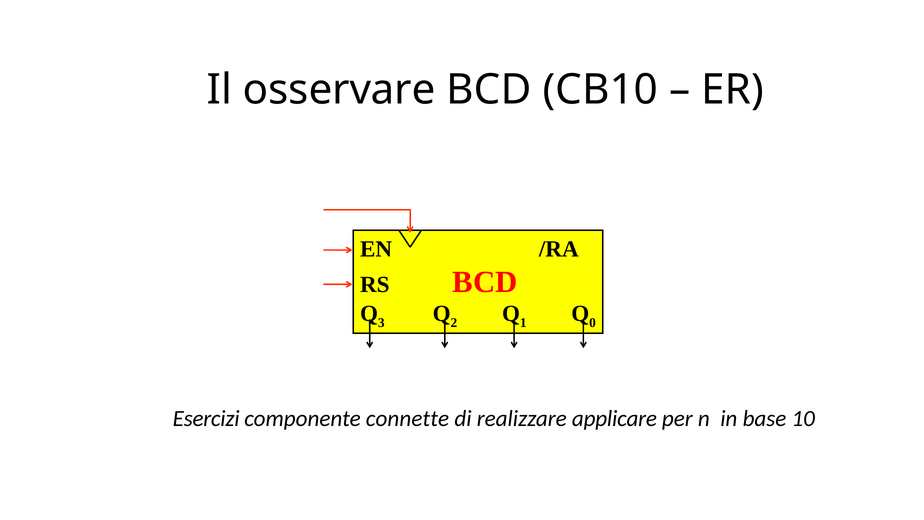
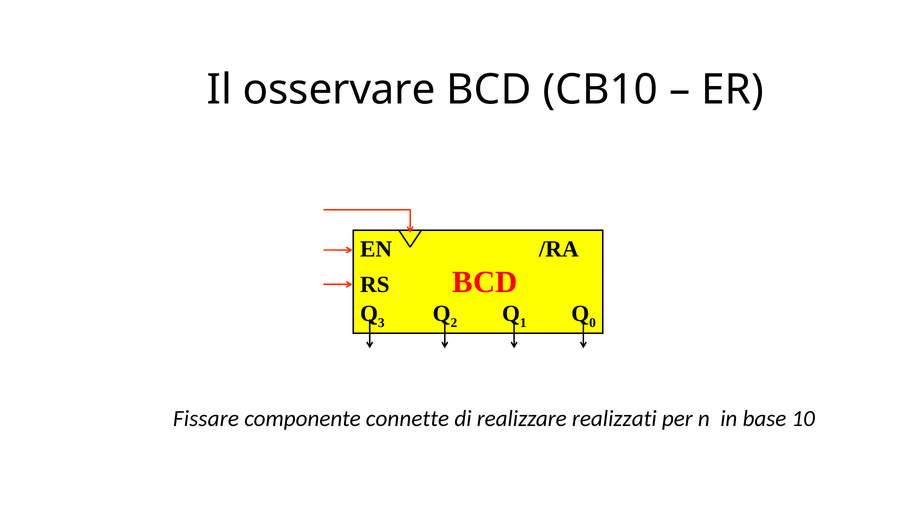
Esercizi: Esercizi -> Fissare (206, 418)
applicare: applicare -> realizzati (614, 418)
